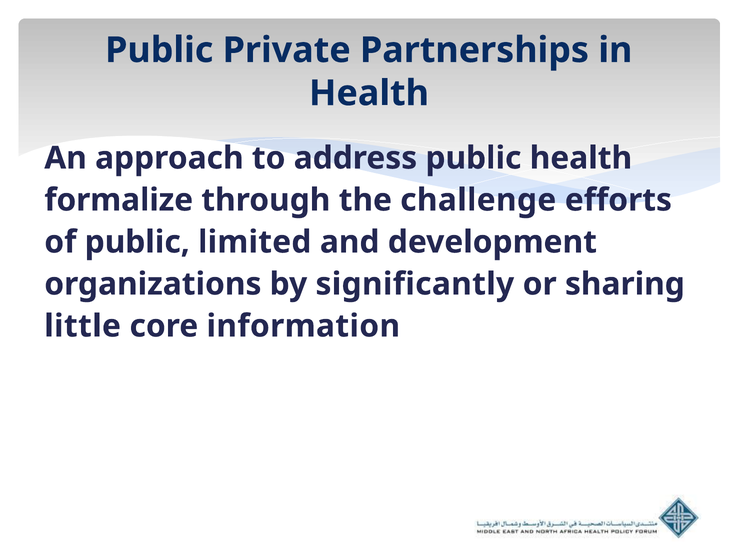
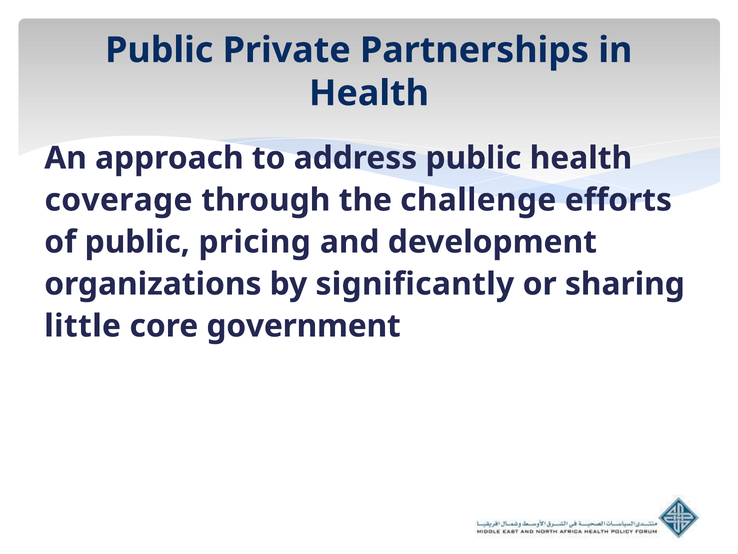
formalize: formalize -> coverage (118, 200)
limited: limited -> pricing (255, 242)
information: information -> government (304, 326)
